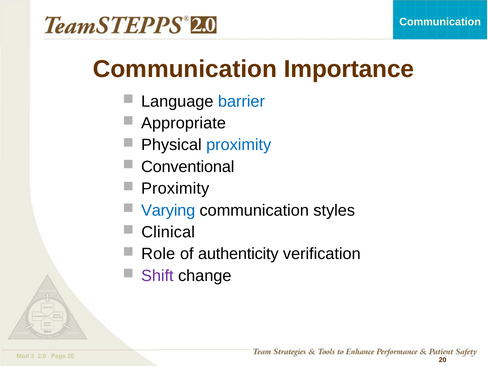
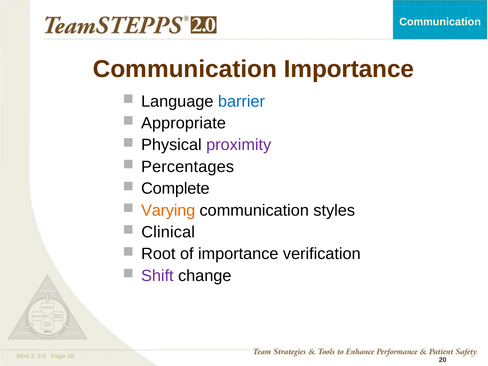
proximity colour: blue -> purple (239, 145)
Conventional: Conventional -> Percentages (188, 167)
Proximity: Proximity -> Complete (175, 189)
Varying colour: blue -> orange (168, 210)
Role: Role -> Root (158, 254)
of authenticity: authenticity -> importance (238, 254)
